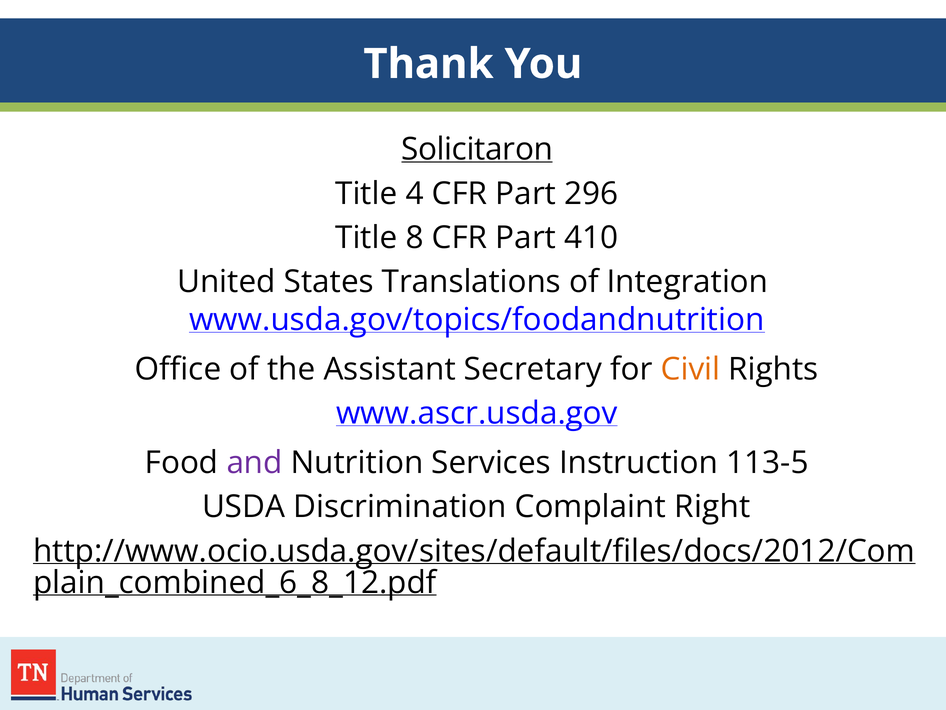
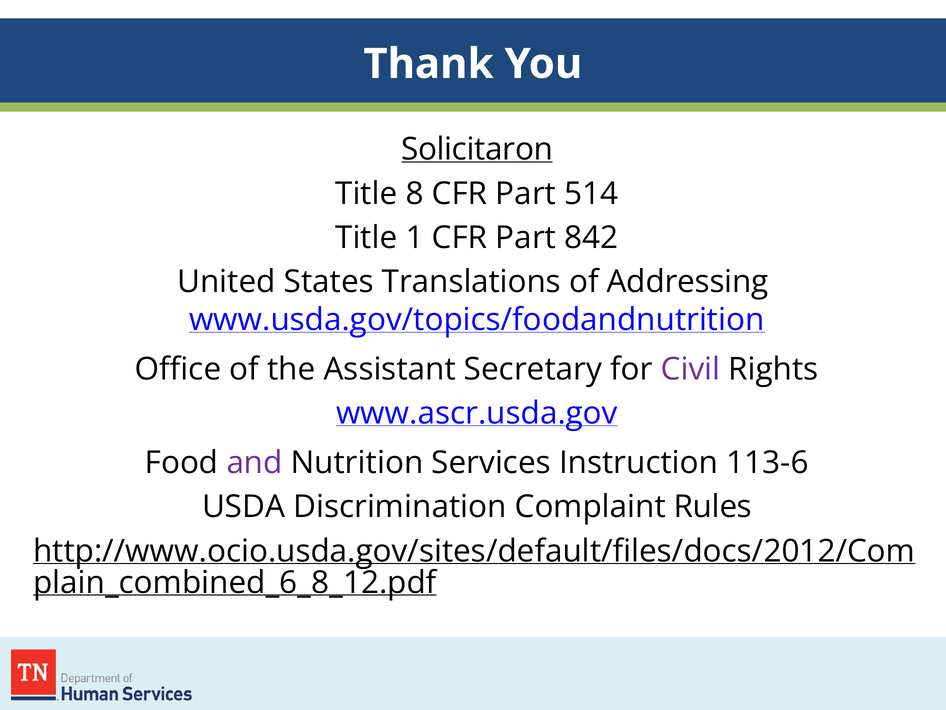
4: 4 -> 8 (415, 194)
296: 296 -> 514 (591, 194)
8: 8 -> 1 (415, 238)
410: 410 -> 842 (591, 238)
Integration: Integration -> Addressing (688, 282)
Civil colour: orange -> purple (690, 369)
113-5: 113-5 -> 113-6 (767, 462)
Right: Right -> Rules (713, 507)
